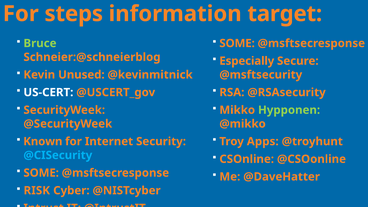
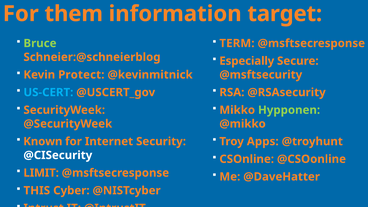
steps: steps -> them (74, 14)
SOME: SOME -> TERM (237, 43)
Unused: Unused -> Protect (81, 75)
US-CERT colour: white -> light blue (48, 92)
@CISecurity colour: light blue -> white (58, 155)
SOME: SOME -> LIMIT (41, 173)
RISK: RISK -> THIS (37, 191)
